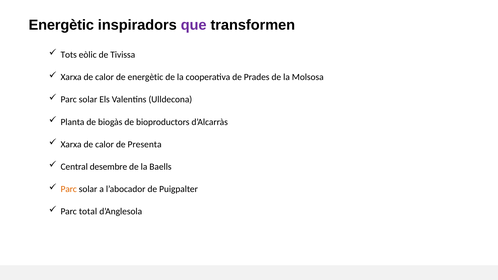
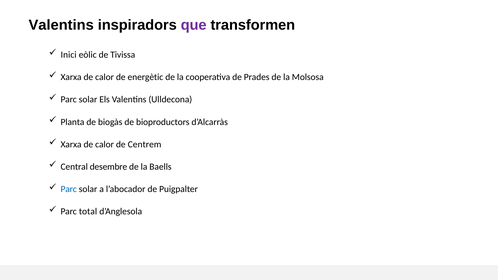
Energètic: Energètic -> Valentins (61, 25)
Tots: Tots -> Inici (69, 55)
Presenta: Presenta -> Centrem (145, 144)
Parc colour: orange -> blue (69, 189)
